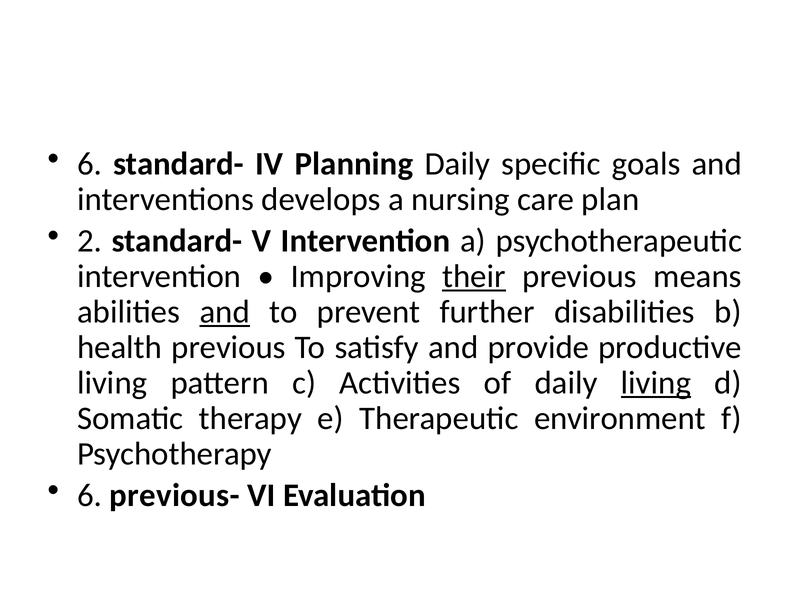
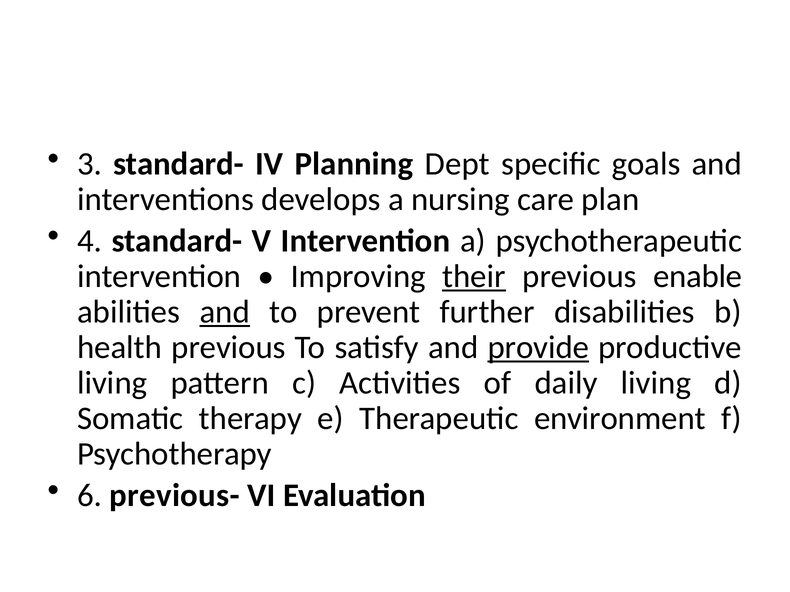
6: 6 -> 3 (89, 164)
Planning Daily: Daily -> Dept (457, 164)
2: 2 -> 4 (89, 241)
means: means -> enable (698, 277)
provide underline: none -> present (538, 348)
living underline: present -> none (656, 383)
